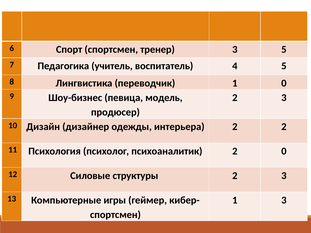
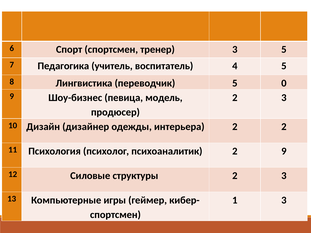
переводчик 1: 1 -> 5 (235, 83)
2 0: 0 -> 9 (284, 151)
